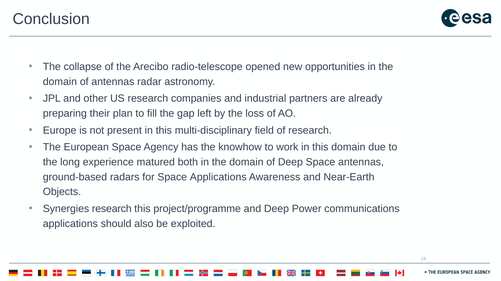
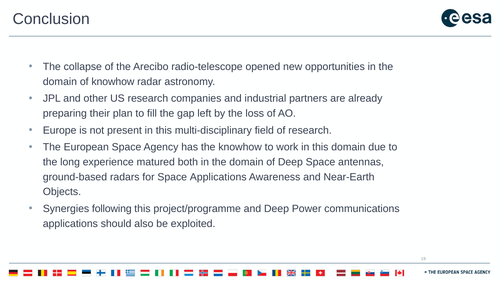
of antennas: antennas -> knowhow (113, 82)
Synergies research: research -> following (112, 209)
